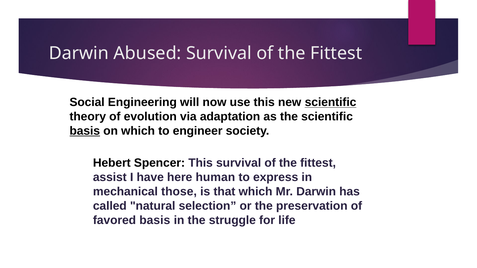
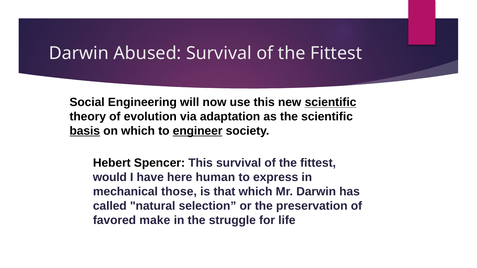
engineer underline: none -> present (198, 131)
assist: assist -> would (110, 177)
favored basis: basis -> make (155, 220)
